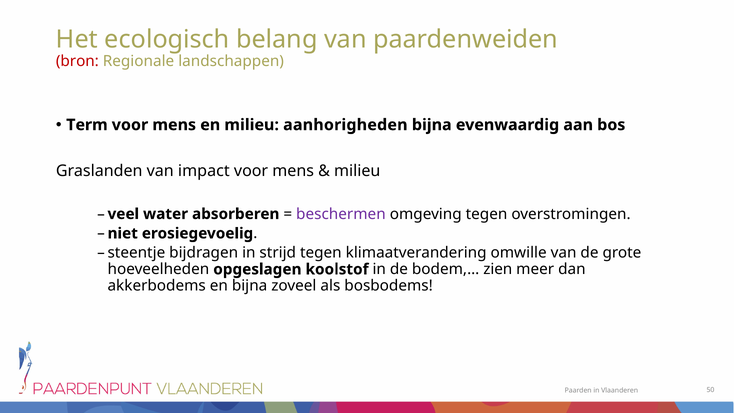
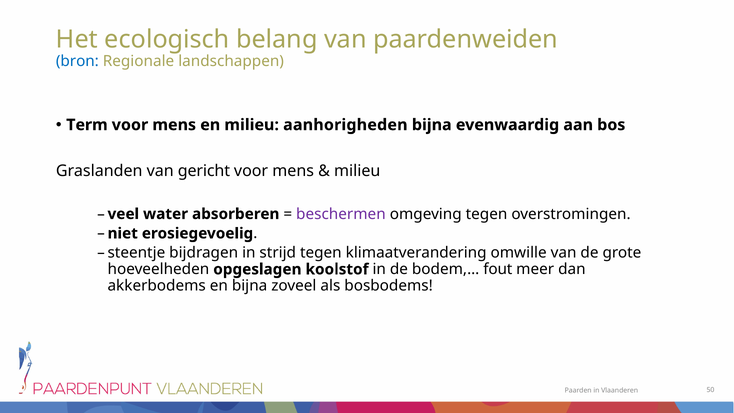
bron colour: red -> blue (77, 61)
impact: impact -> gericht (204, 171)
zien: zien -> fout (498, 269)
